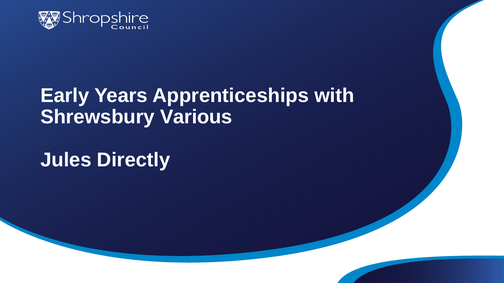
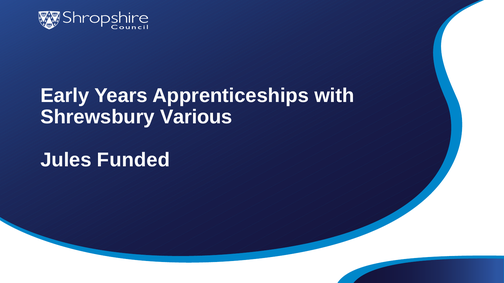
Directly: Directly -> Funded (133, 160)
